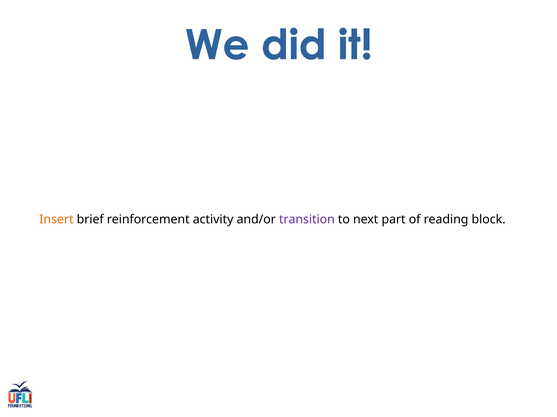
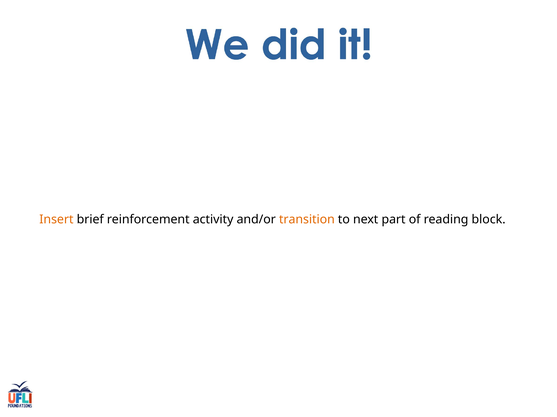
transition colour: purple -> orange (307, 220)
